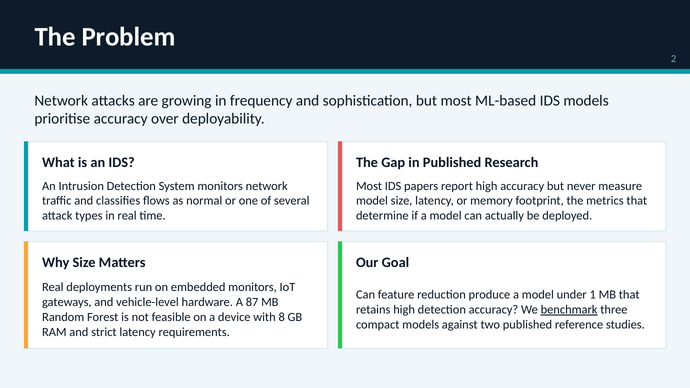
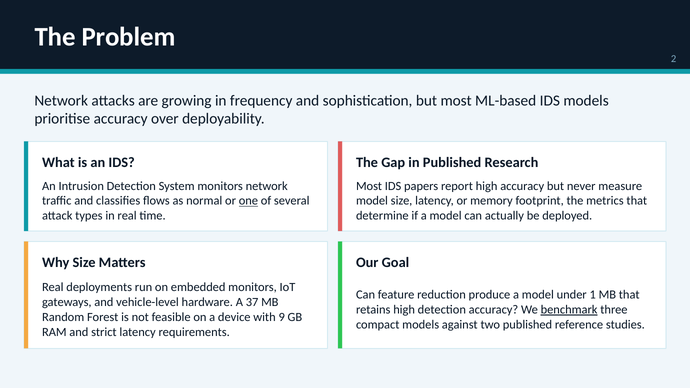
one underline: none -> present (248, 201)
87: 87 -> 37 (252, 302)
8: 8 -> 9 (282, 317)
